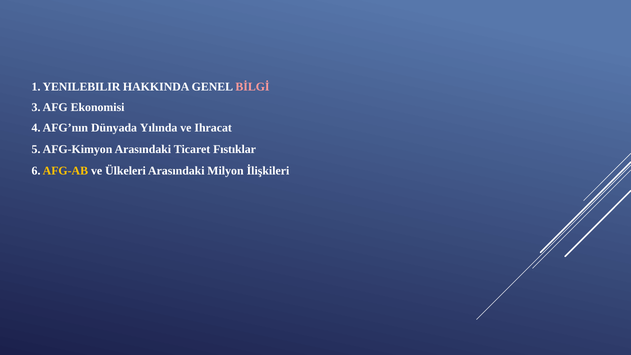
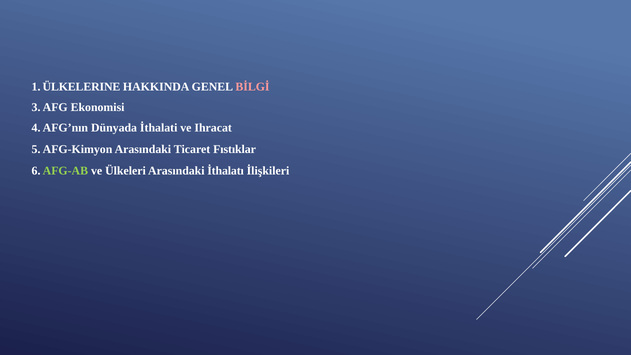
YENILEBILIR: YENILEBILIR -> ÜLKELERINE (81, 87)
Yılında: Yılında -> İthalati (159, 128)
AFG-AB colour: yellow -> light green (65, 171)
Milyon: Milyon -> İthalatı (226, 171)
